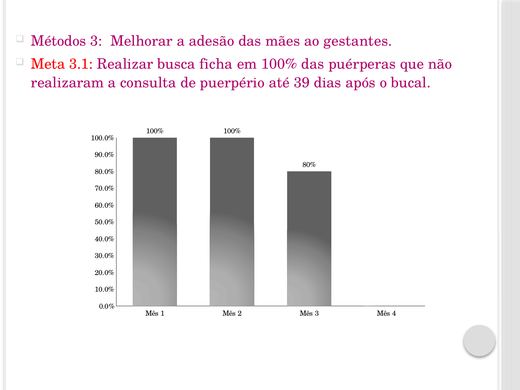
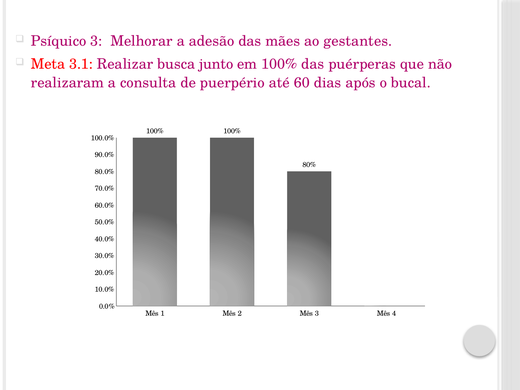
Métodos: Métodos -> Psíquico (59, 41)
ficha: ficha -> junto (216, 64)
39: 39 -> 60 (302, 83)
